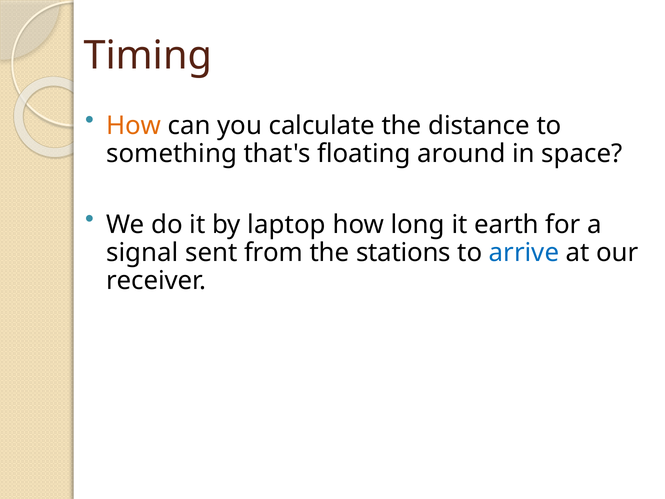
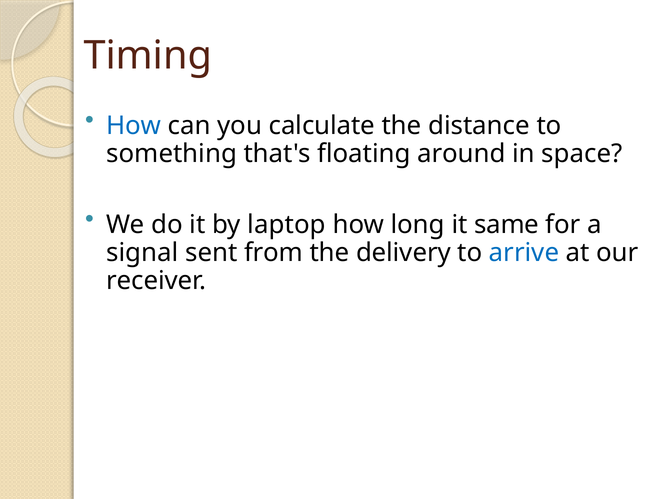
How colour: orange -> blue (134, 126)
earth: earth -> same (507, 225)
stations: stations -> delivery (403, 253)
